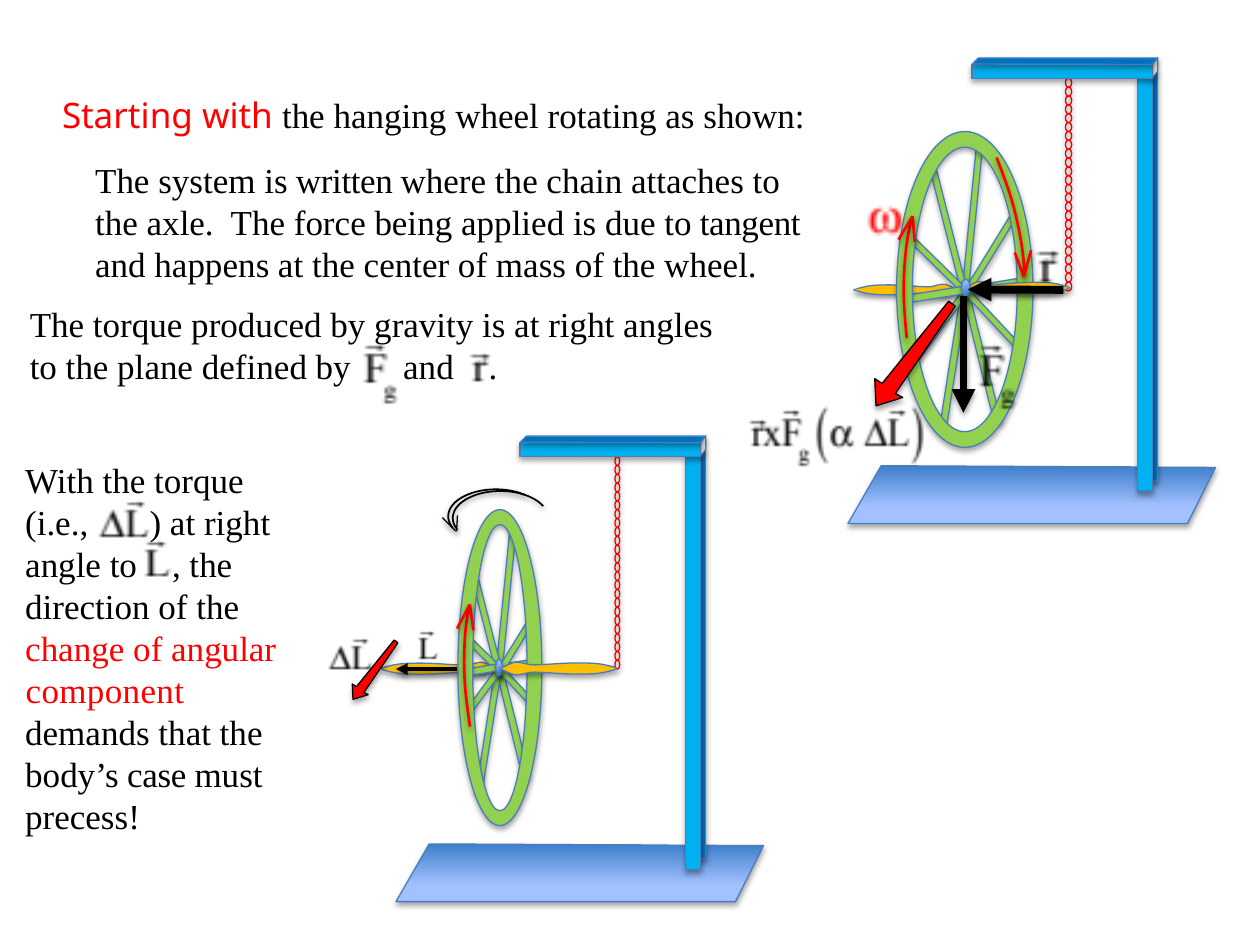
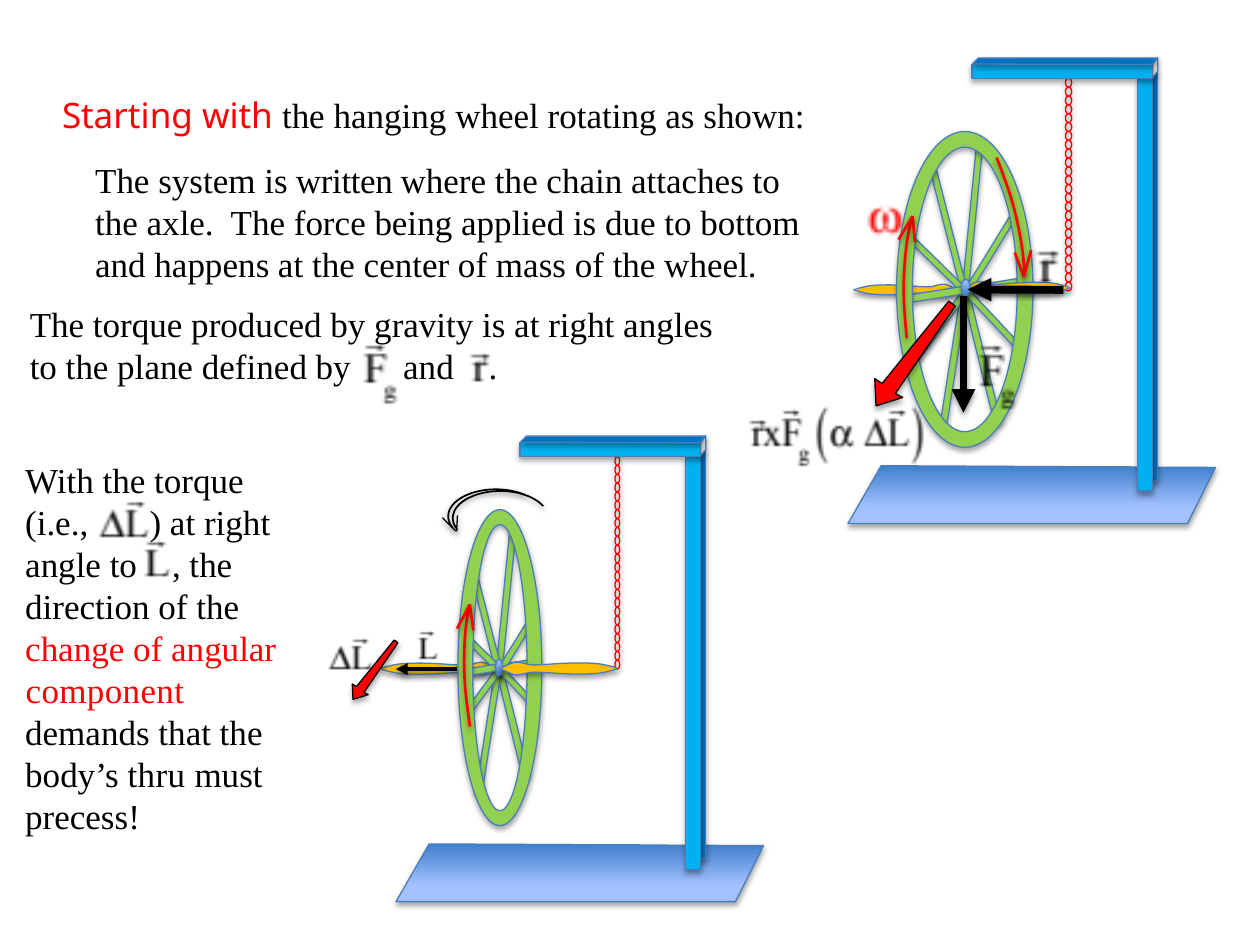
tangent: tangent -> bottom (750, 224)
case: case -> thru (156, 776)
